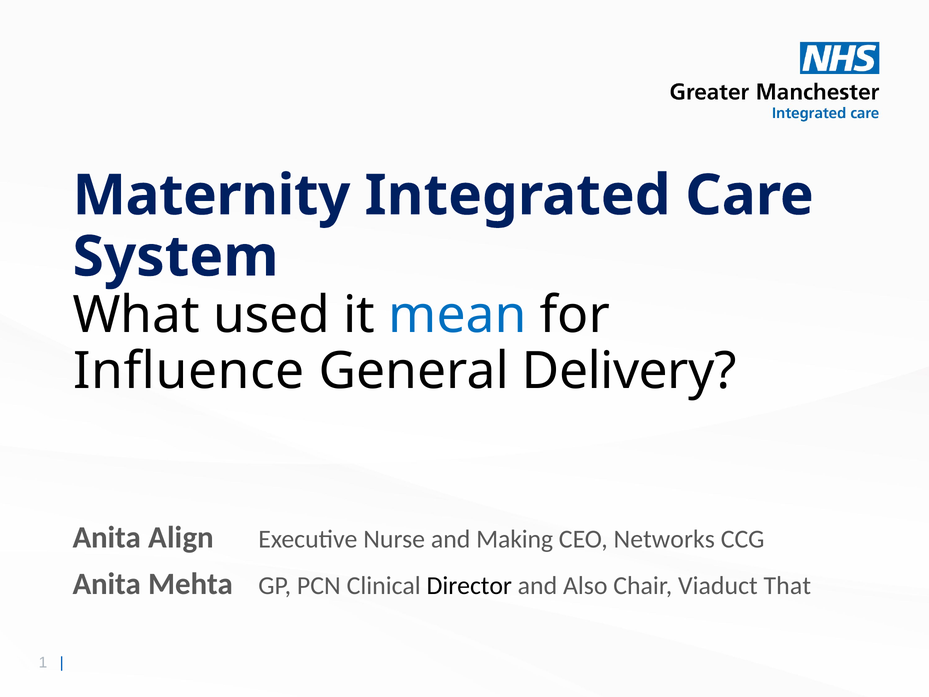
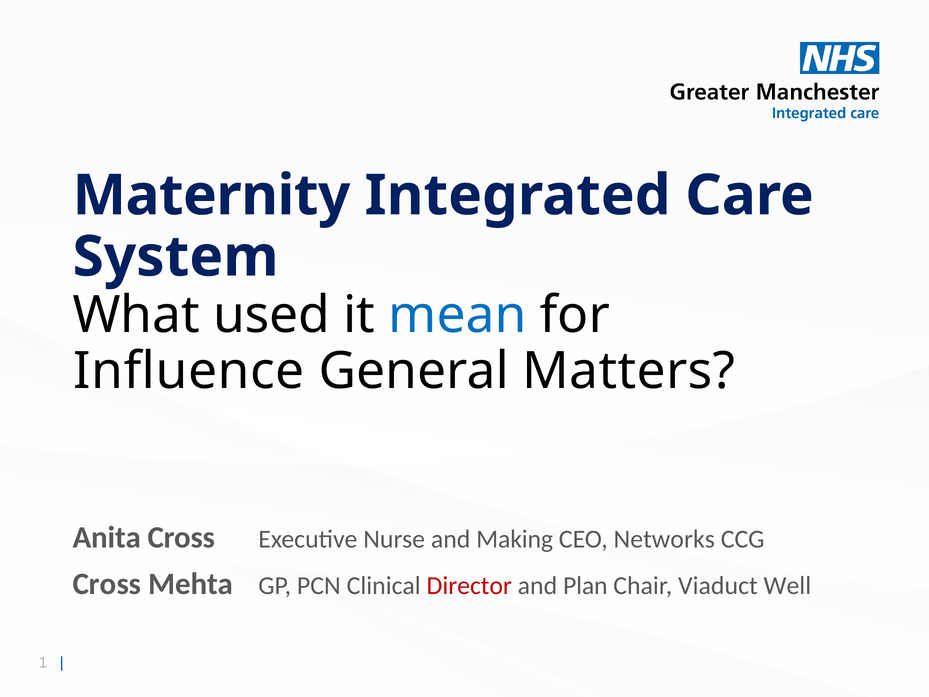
Delivery: Delivery -> Matters (629, 371)
Anita Align: Align -> Cross (181, 537)
Anita: Anita -> Cross (107, 584)
Director colour: black -> red (469, 586)
Also: Also -> Plan (585, 586)
That: That -> Well (787, 586)
